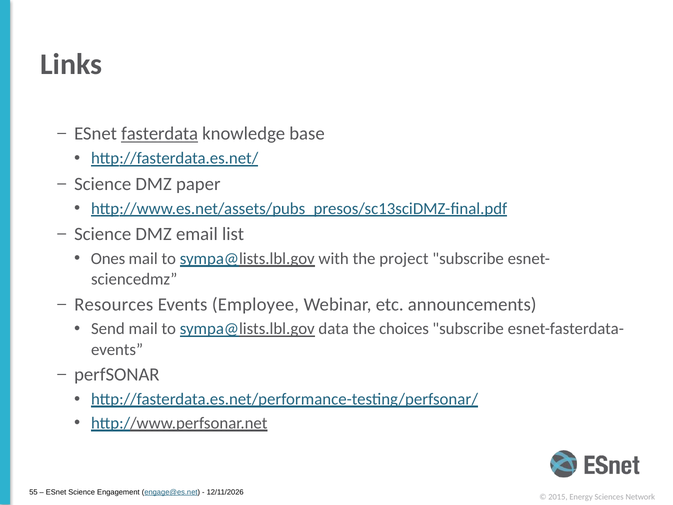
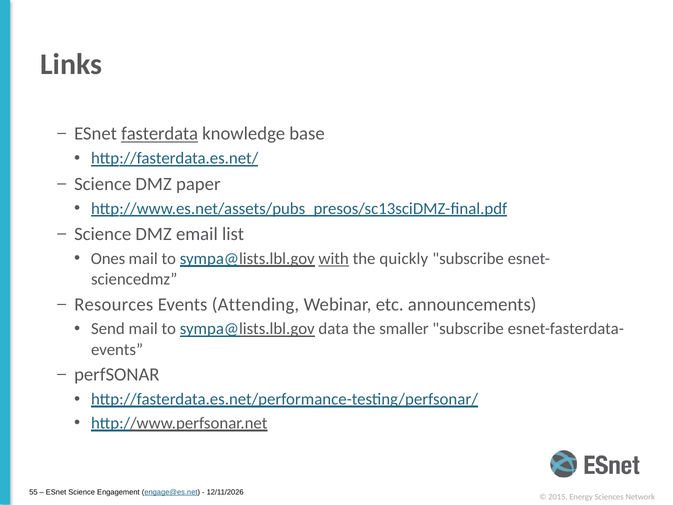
with underline: none -> present (334, 258)
project: project -> quickly (404, 258)
Employee: Employee -> Attending (255, 304)
choices: choices -> smaller (404, 329)
